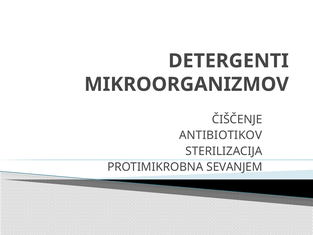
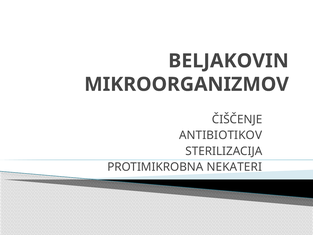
DETERGENTI: DETERGENTI -> BELJAKOVIN (228, 61)
SEVANJEM: SEVANJEM -> NEKATERI (234, 167)
